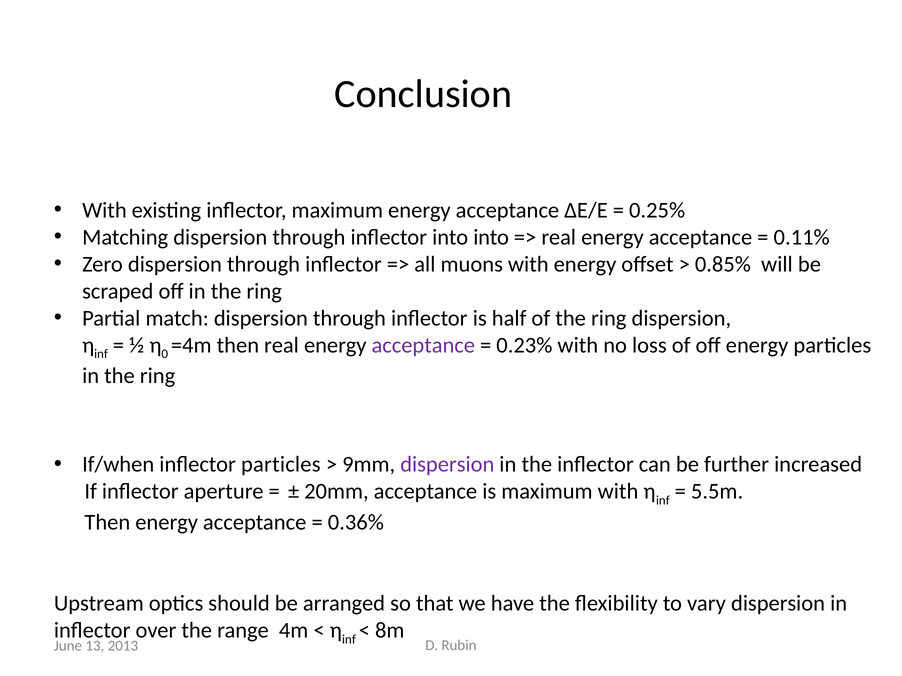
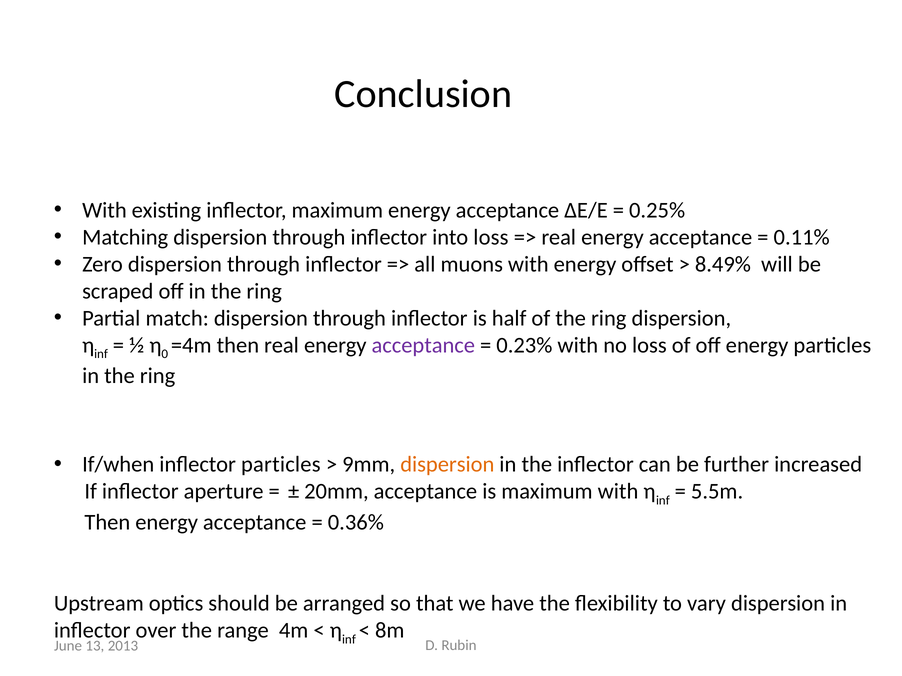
into into: into -> loss (491, 237)
0.85%: 0.85% -> 8.49% (723, 264)
dispersion colour: purple -> orange (447, 465)
